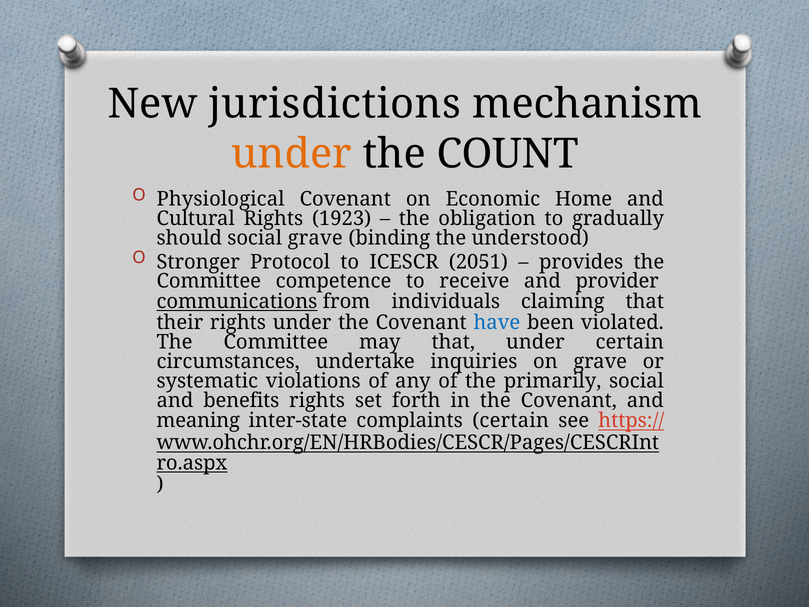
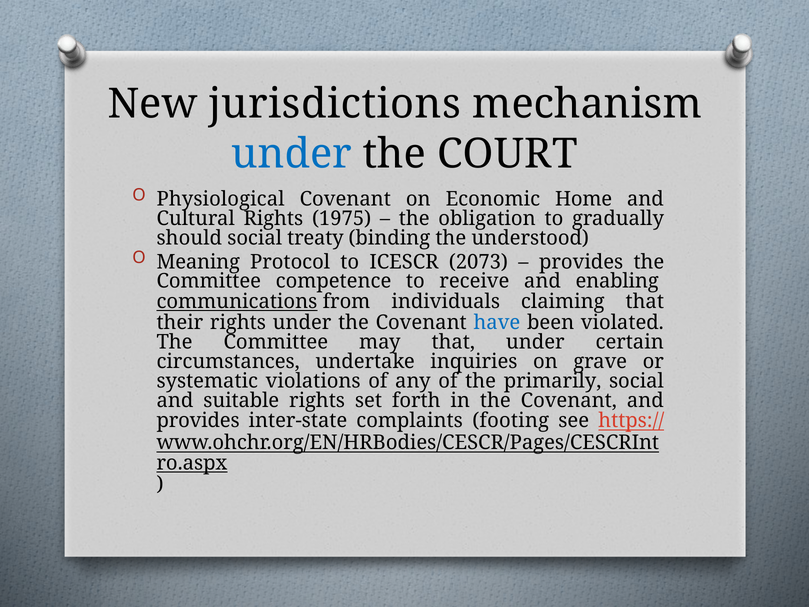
under colour: orange -> blue (292, 154)
COUNT: COUNT -> COURT (507, 154)
1923: 1923 -> 1975 (342, 219)
social grave: grave -> treaty (315, 238)
Stronger: Stronger -> Meaning (198, 262)
2051: 2051 -> 2073 (478, 262)
provider: provider -> enabling (617, 281)
benefits: benefits -> suitable (241, 400)
meaning: meaning -> provides (198, 421)
complaints certain: certain -> footing (511, 421)
